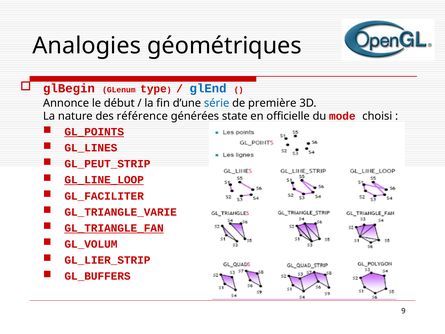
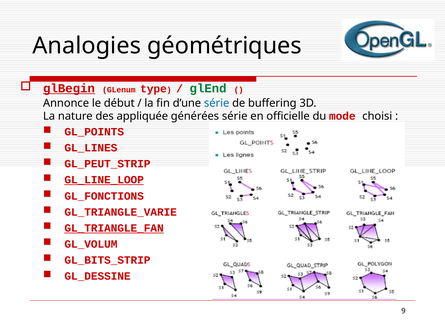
glBegin underline: none -> present (69, 88)
glEnd colour: blue -> green (208, 88)
première: première -> buffering (272, 103)
référence: référence -> appliquée (142, 116)
générées state: state -> série (235, 116)
GL_POINTS underline: present -> none (94, 132)
GL_FACILITER: GL_FACILITER -> GL_FONCTIONS (104, 196)
GL_LIER_STRIP: GL_LIER_STRIP -> GL_BITS_STRIP (107, 260)
GL_BUFFERS: GL_BUFFERS -> GL_DESSINE (98, 276)
